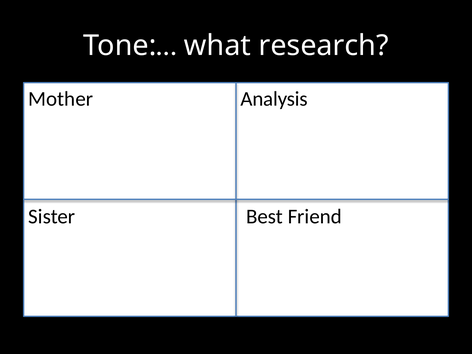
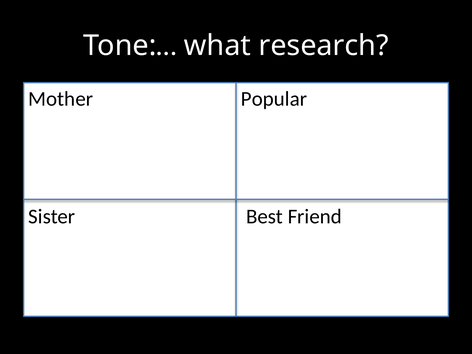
Analysis: Analysis -> Popular (274, 99)
